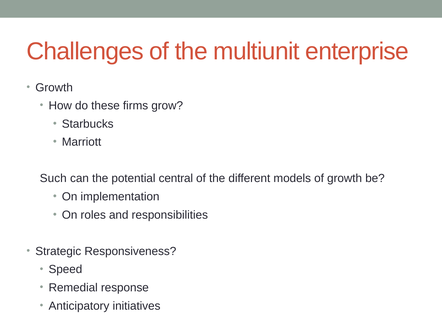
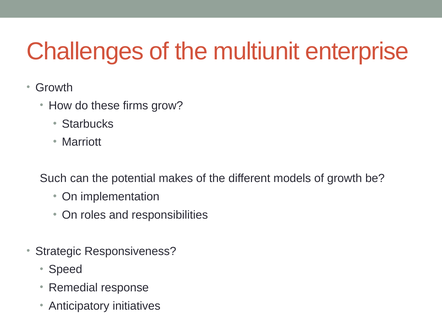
central: central -> makes (176, 178)
